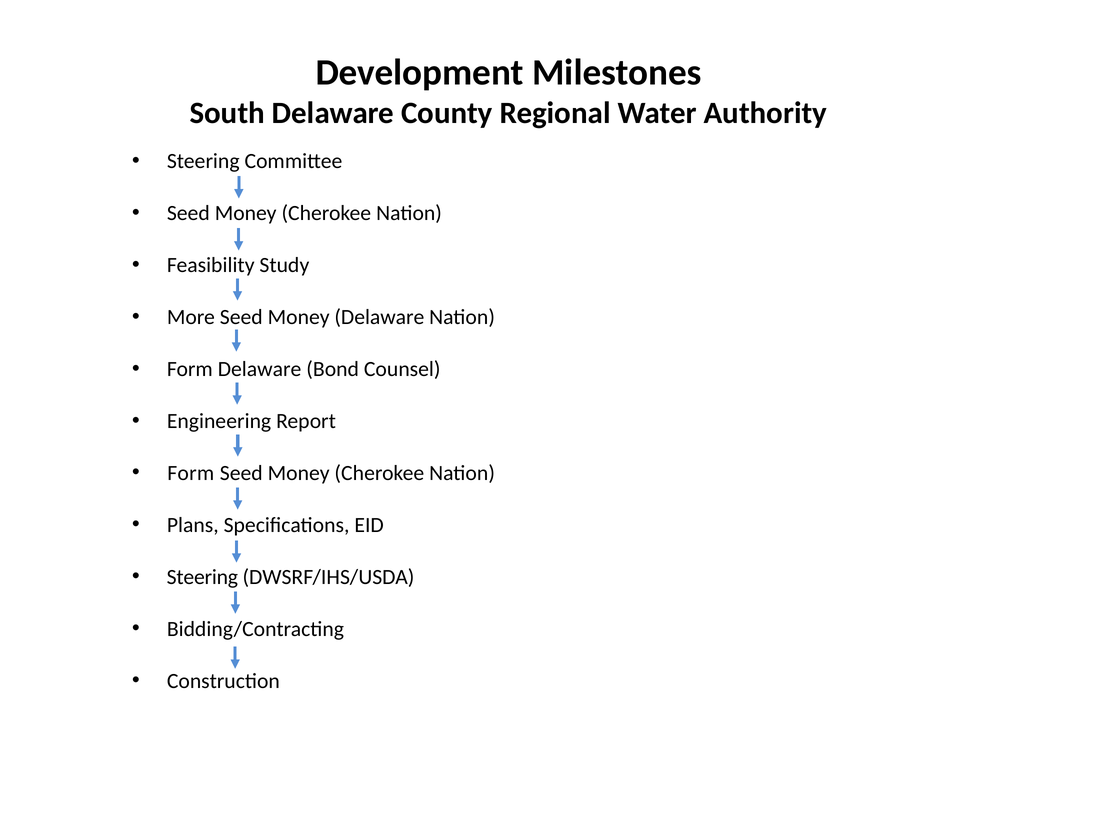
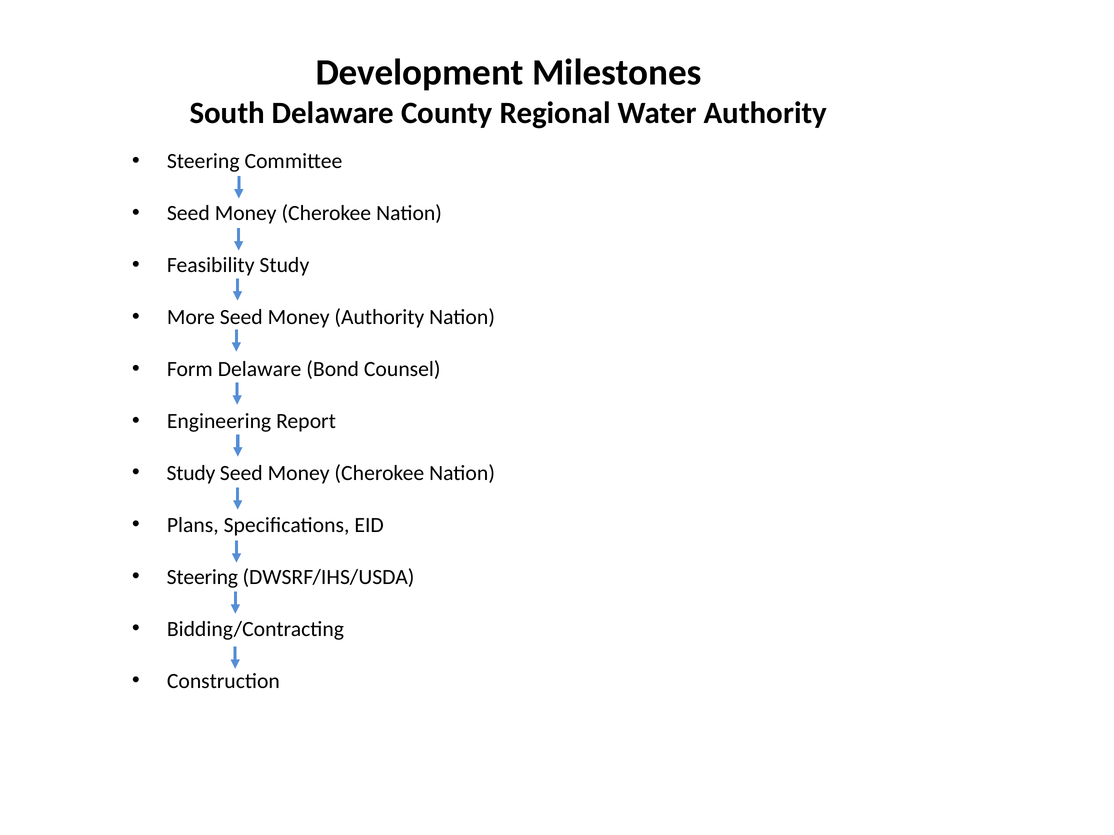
Money Delaware: Delaware -> Authority (379, 317)
Form: Form -> Study (191, 473)
